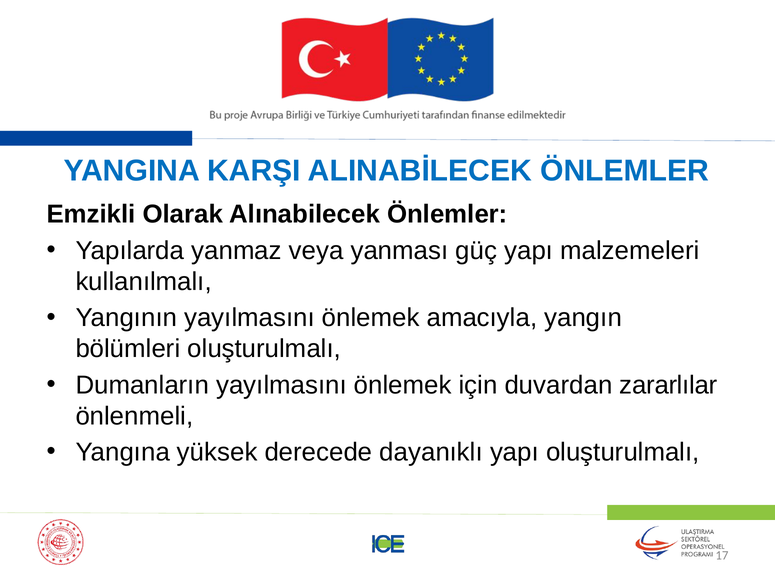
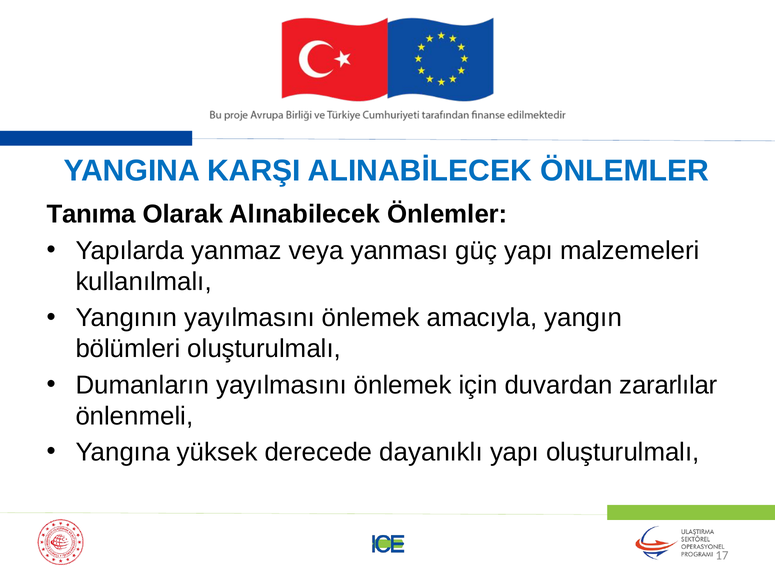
Emzikli: Emzikli -> Tanıma (91, 214)
